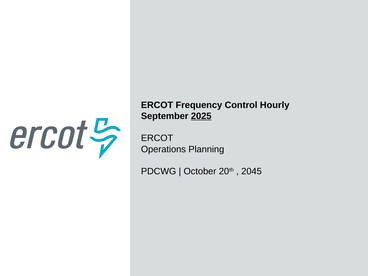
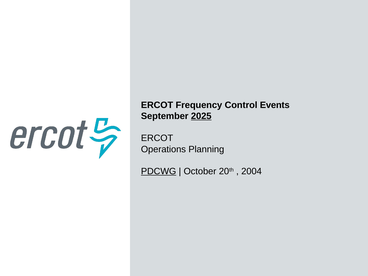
Hourly: Hourly -> Events (275, 105)
PDCWG underline: none -> present (159, 171)
2045: 2045 -> 2004 (252, 171)
